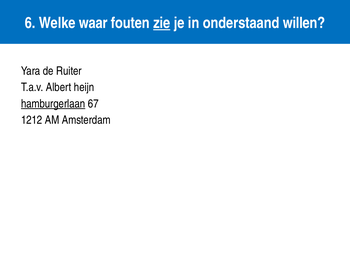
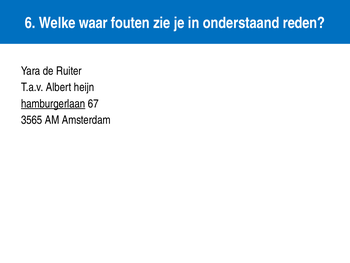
zie underline: present -> none (162, 23)
willen: willen -> reden (304, 23)
1212: 1212 -> 3565 (32, 120)
